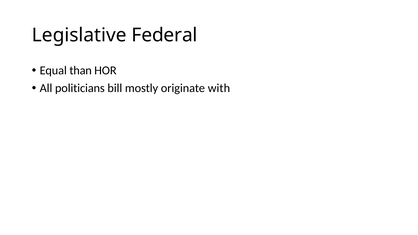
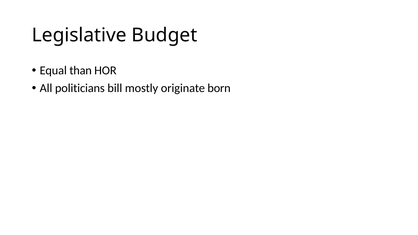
Federal: Federal -> Budget (164, 35)
with: with -> born (219, 88)
